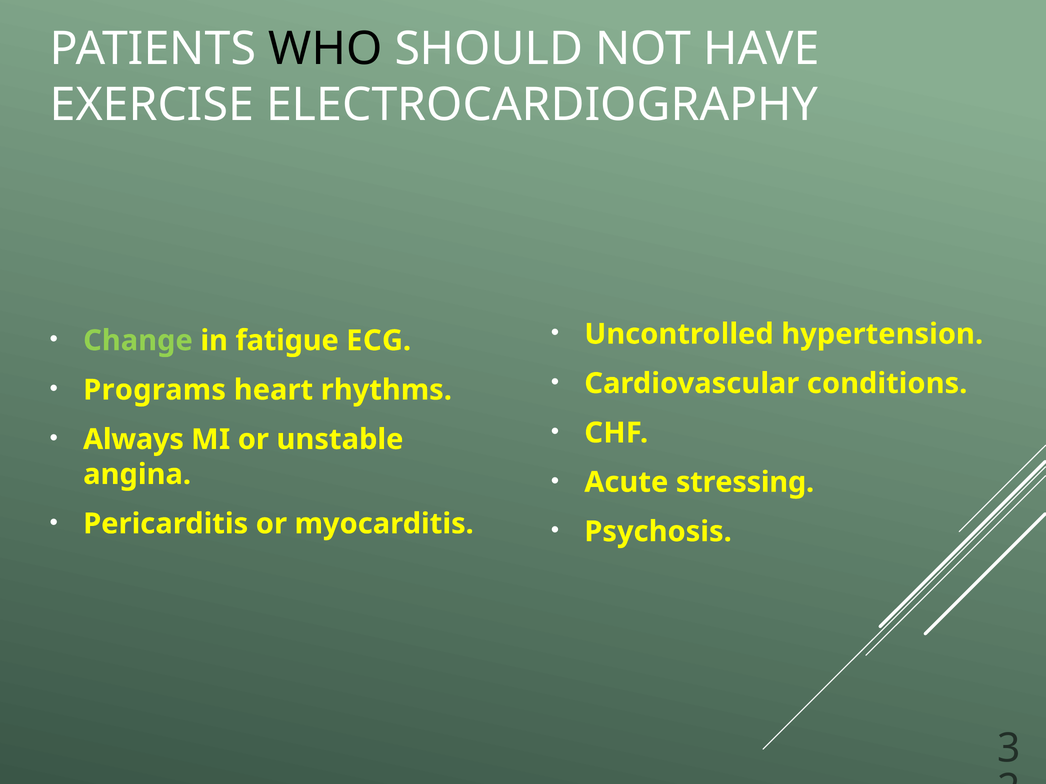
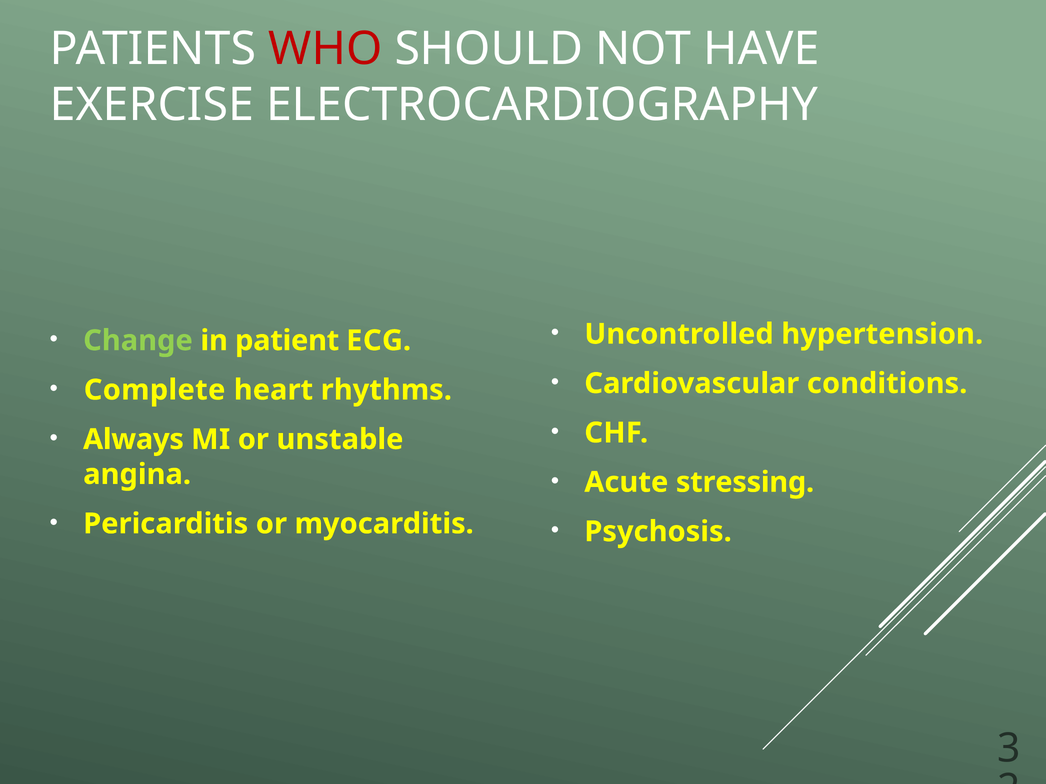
WHO colour: black -> red (325, 49)
fatigue: fatigue -> patient (287, 341)
Programs: Programs -> Complete (155, 390)
